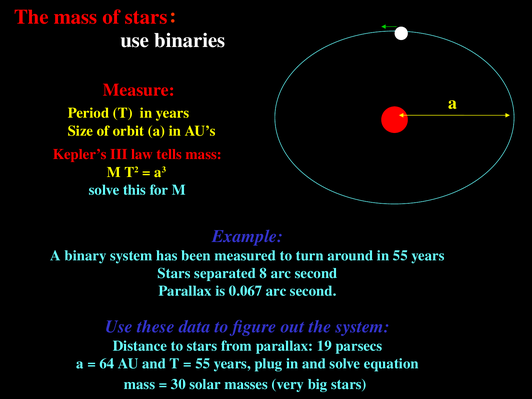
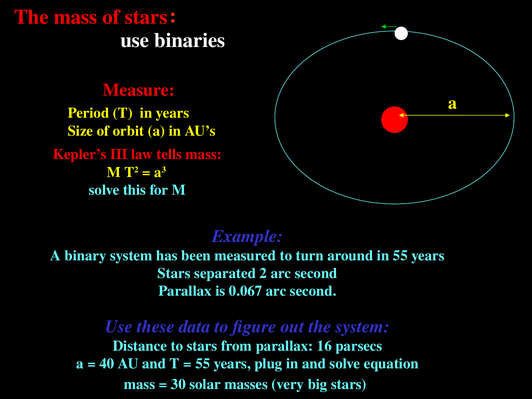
8: 8 -> 2 (263, 273)
19: 19 -> 16 (324, 346)
64: 64 -> 40 (107, 364)
